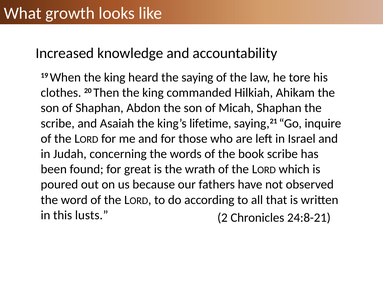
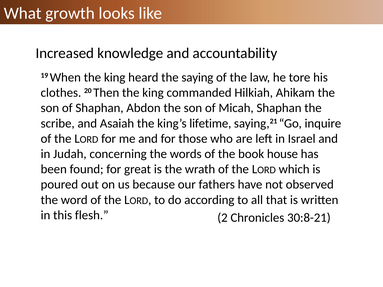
book scribe: scribe -> house (282, 154)
lusts: lusts -> flesh (92, 215)
24:8-21: 24:8-21 -> 30:8-21 (309, 218)
